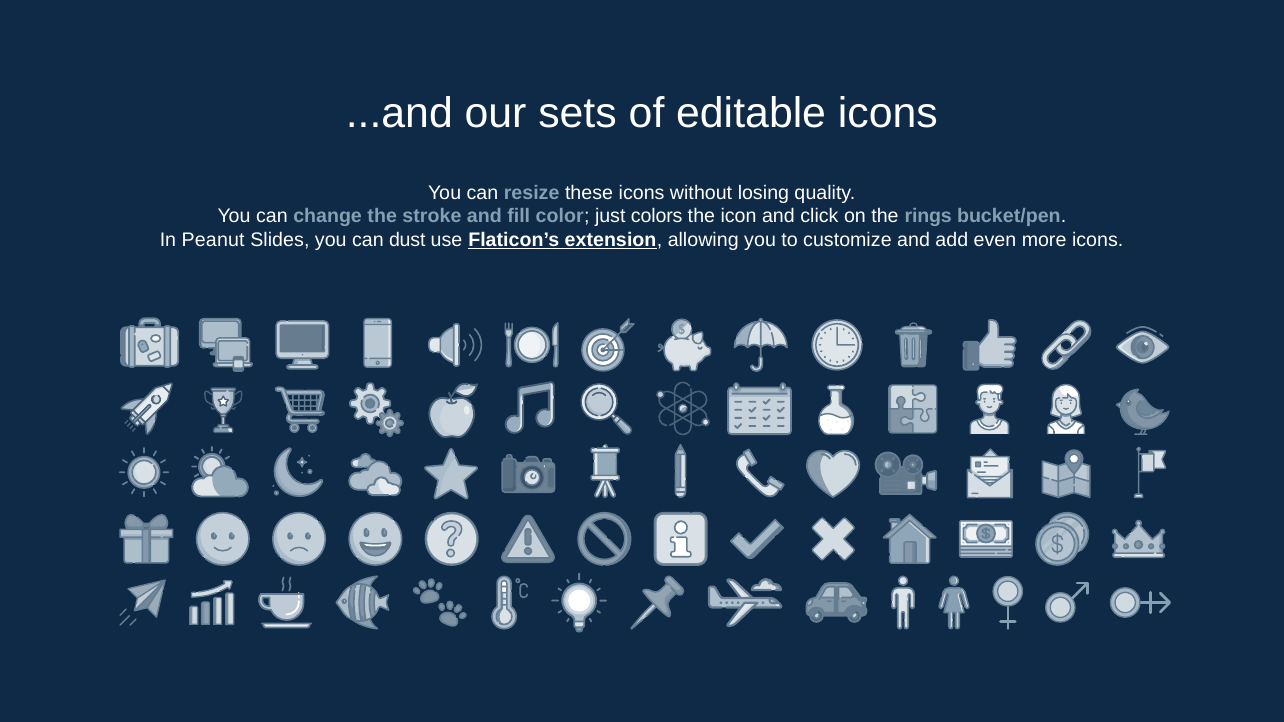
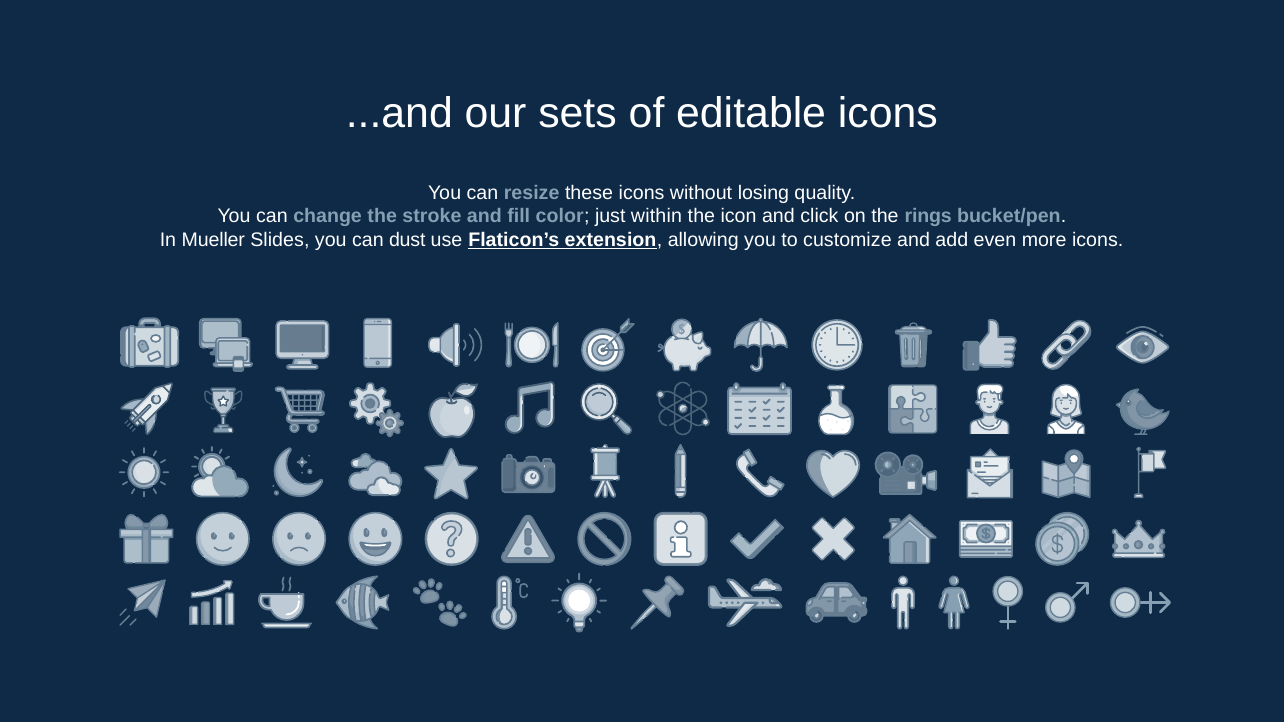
colors: colors -> within (656, 216)
Peanut: Peanut -> Mueller (213, 240)
